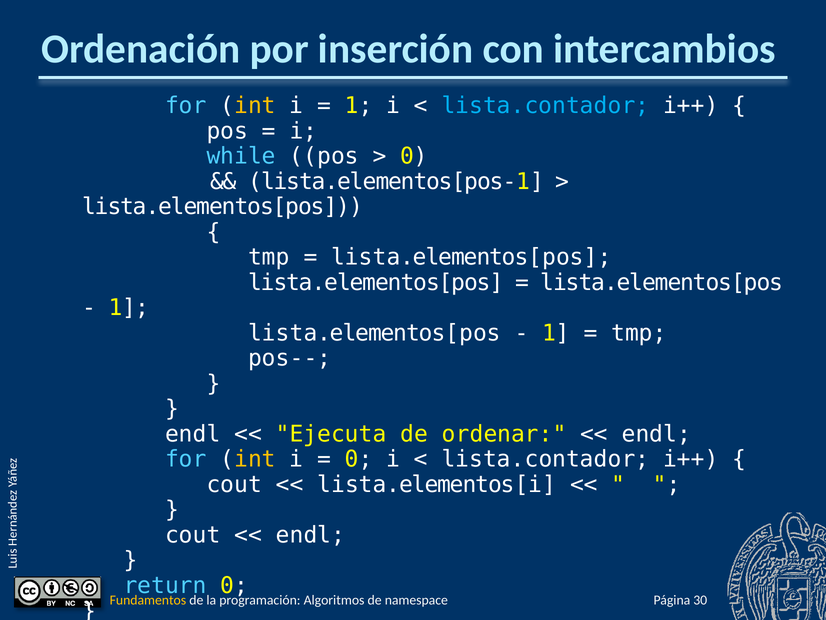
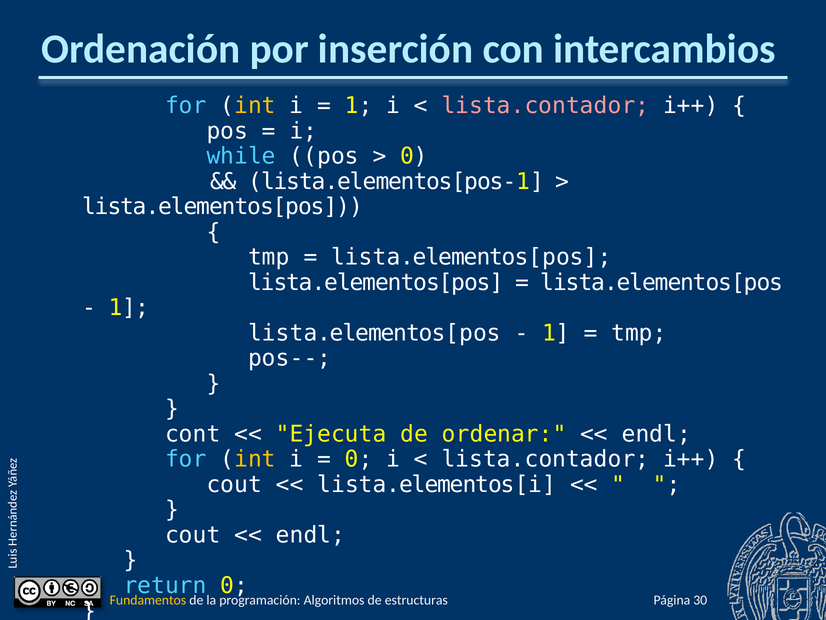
lista.contador colour: light blue -> pink (545, 106)
endl: endl -> cont (193, 434)
namespace: namespace -> estructuras (416, 600)
